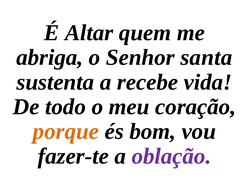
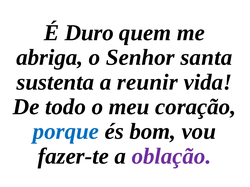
Altar: Altar -> Duro (89, 33)
recebe: recebe -> reunir (147, 82)
porque colour: orange -> blue (66, 132)
